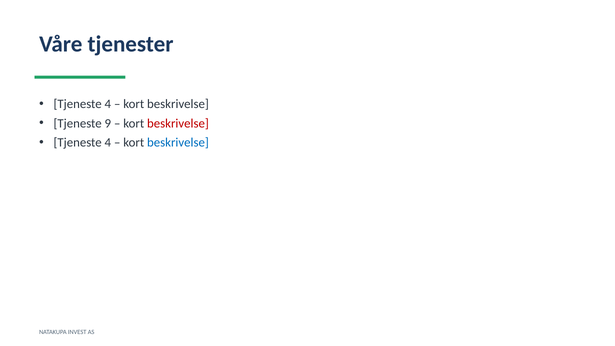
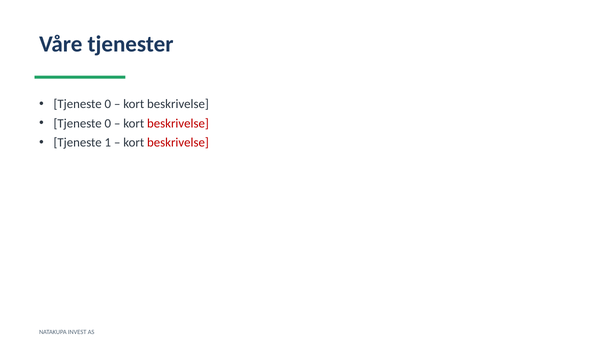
4: 4 -> 0 (108, 104)
9: 9 -> 0 (108, 123)
4: 4 -> 1 (108, 143)
beskrivelse colour: blue -> red (178, 143)
